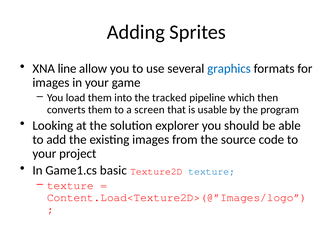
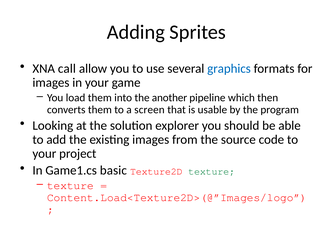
line: line -> call (67, 69)
tracked: tracked -> another (170, 98)
texture colour: blue -> green (212, 171)
